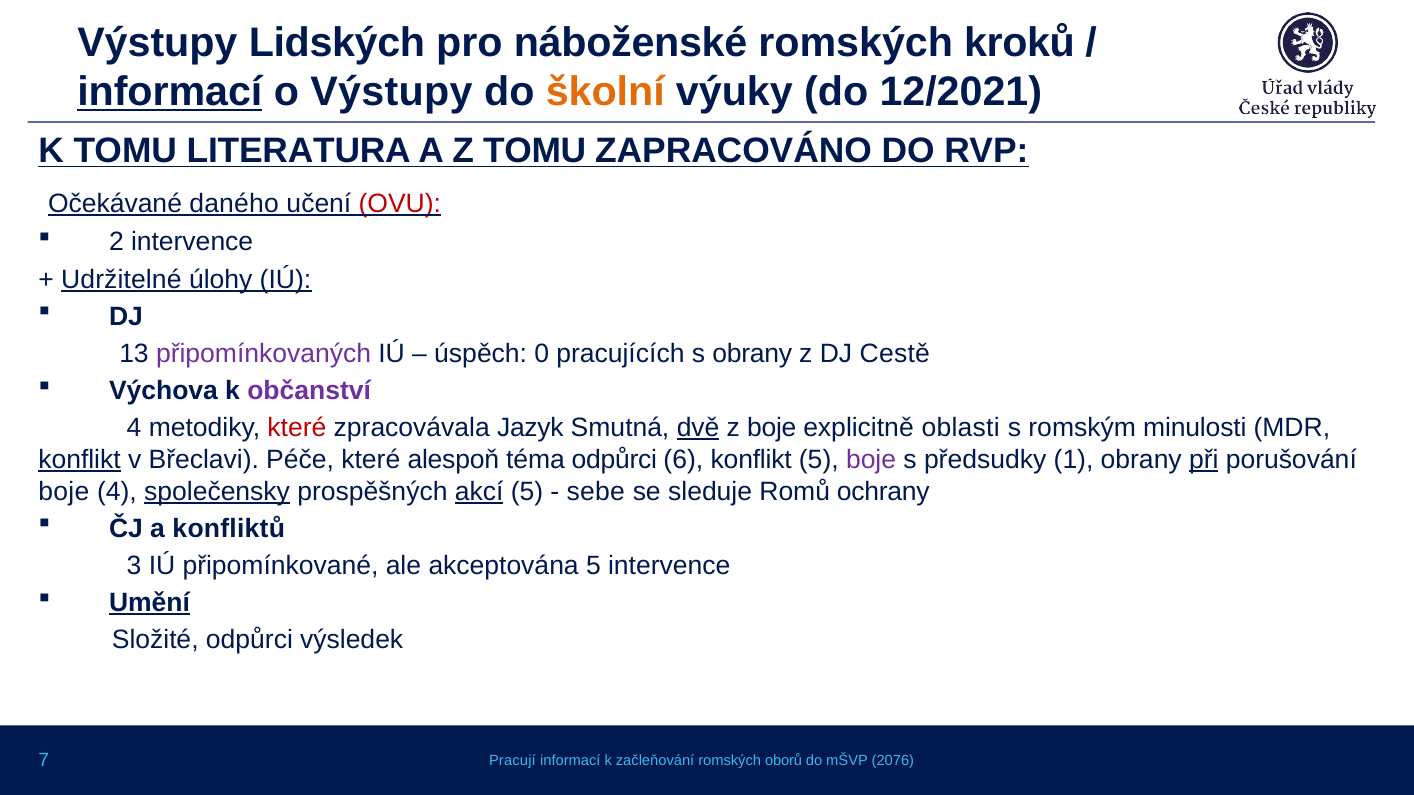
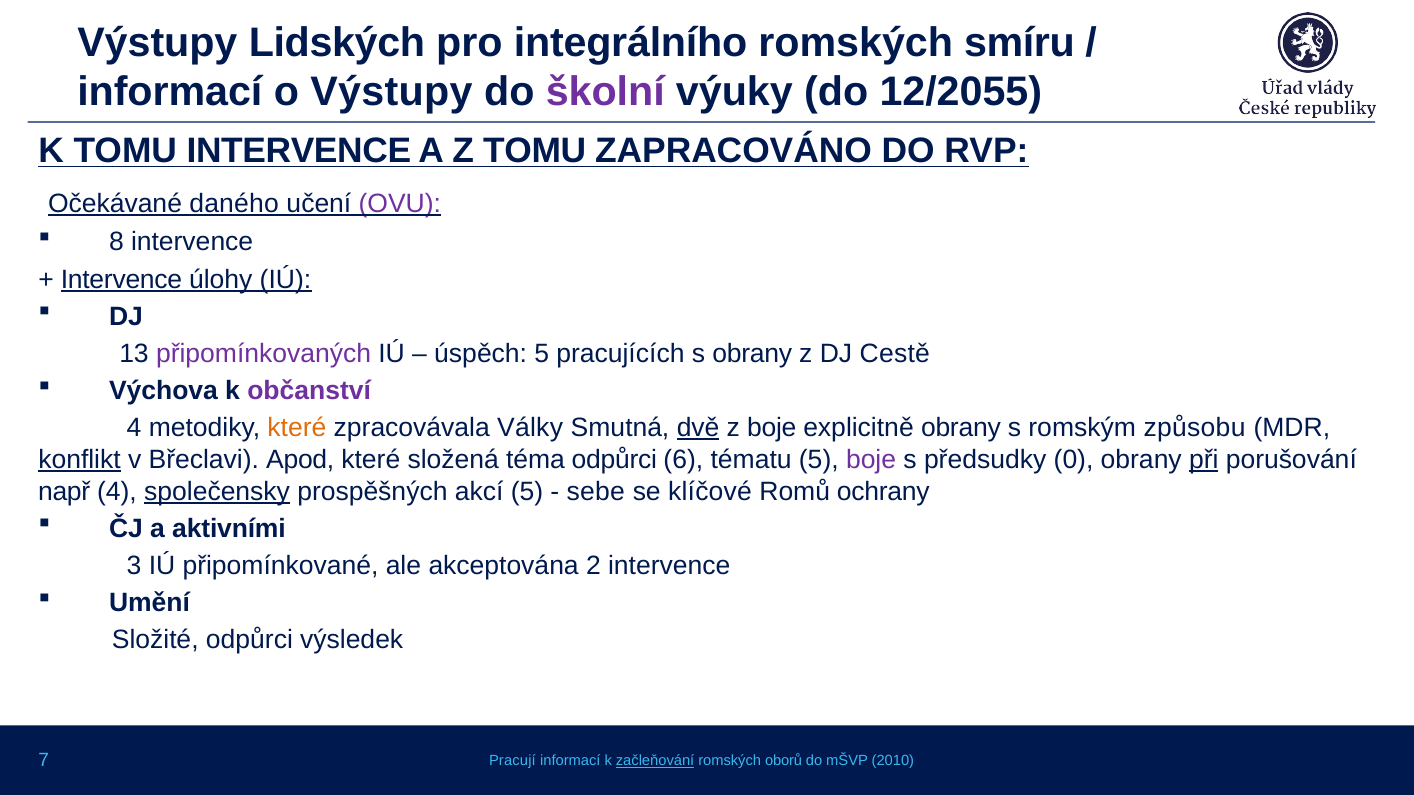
náboženské: náboženské -> integrálního (631, 43)
kroků: kroků -> smíru (1019, 43)
informací underline: present -> none (170, 92)
školní colour: orange -> purple (605, 92)
12/2021: 12/2021 -> 12/2055 (961, 92)
TOMU LITERATURA: LITERATURA -> INTERVENCE (299, 151)
OVU colour: red -> purple (400, 203)
2: 2 -> 8 (116, 242)
Udržitelné: Udržitelné -> Intervence (122, 279)
úspěch 0: 0 -> 5 (542, 354)
které colour: red -> orange (297, 428)
Jazyk: Jazyk -> Války (530, 428)
explicitně oblasti: oblasti -> obrany (961, 428)
minulosti: minulosti -> způsobu (1195, 428)
Péče: Péče -> Apod (300, 460)
alespoň: alespoň -> složená (453, 460)
6 konflikt: konflikt -> tématu (751, 460)
1: 1 -> 0 (1074, 460)
boje: boje -> např (64, 492)
akcí underline: present -> none (479, 492)
sleduje: sleduje -> klíčové (710, 492)
konfliktů: konfliktů -> aktivními (229, 529)
akceptována 5: 5 -> 2 (593, 566)
Umění underline: present -> none (149, 603)
začleňování underline: none -> present (655, 761)
2076: 2076 -> 2010 (893, 761)
